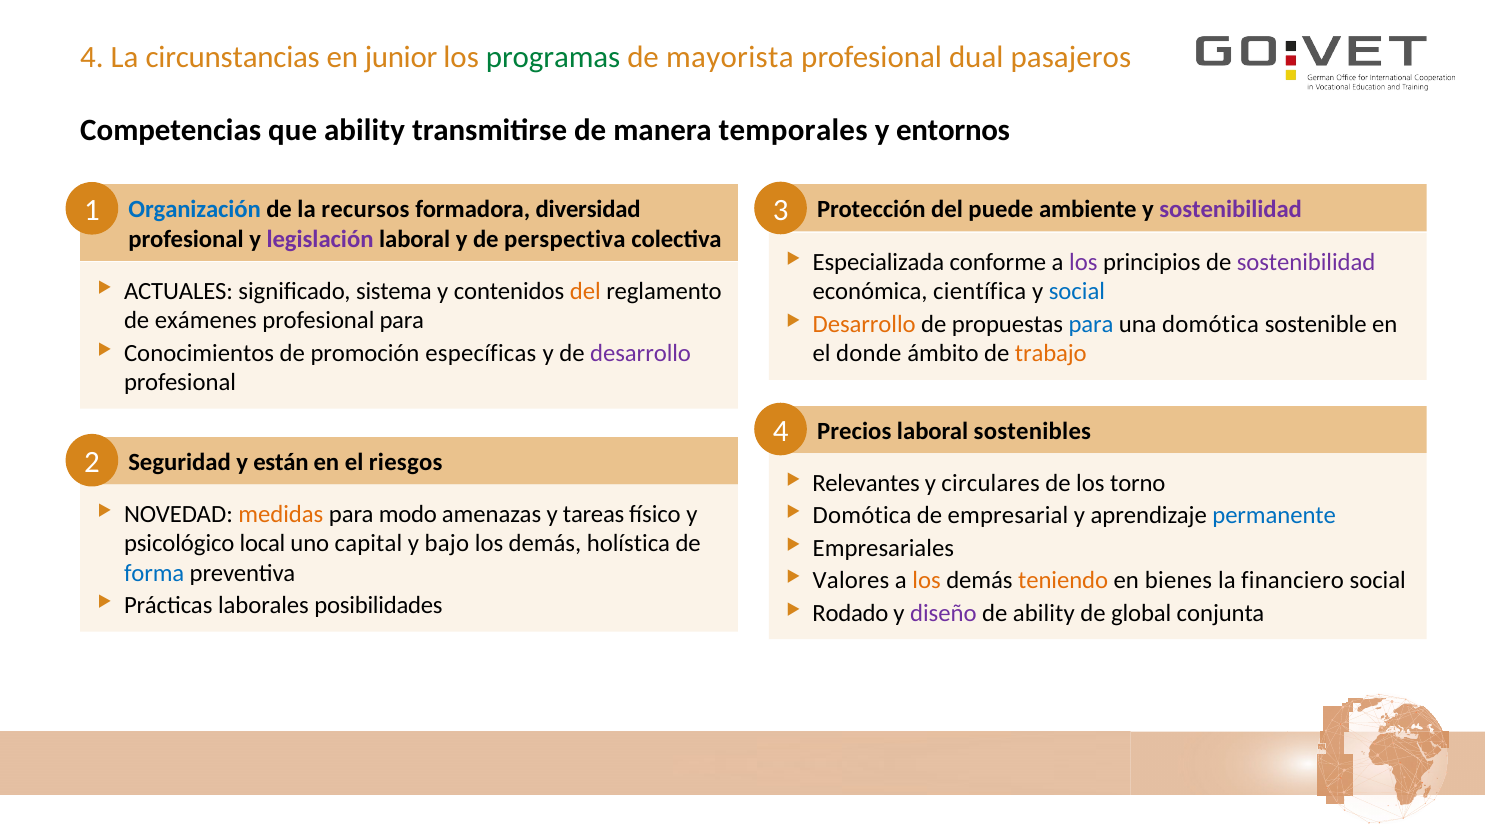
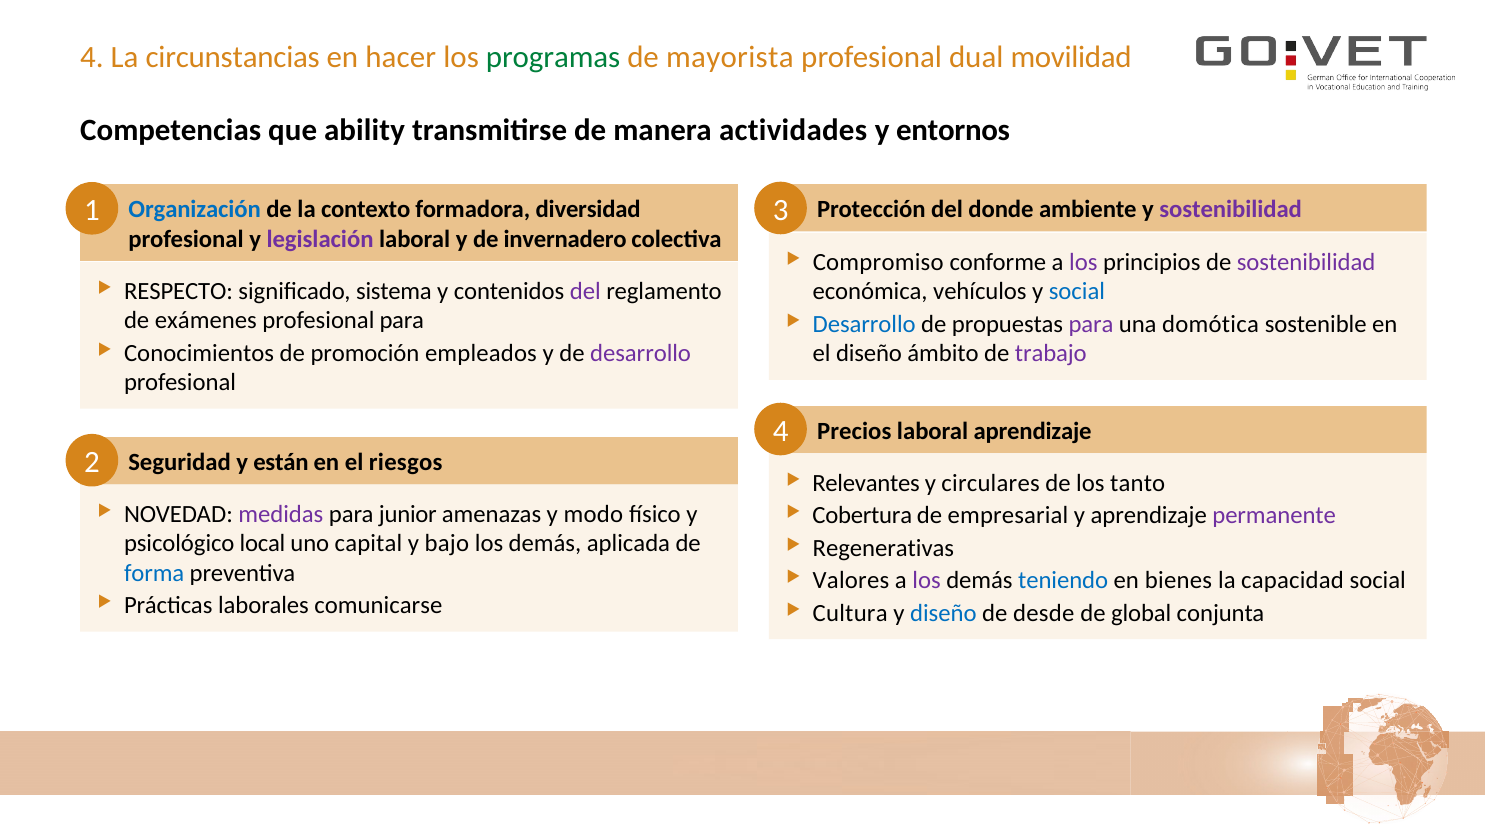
junior: junior -> hacer (401, 57)
pasajeros: pasajeros -> movilidad (1071, 57)
temporales: temporales -> actividades (793, 130)
recursos: recursos -> contexto (366, 209)
puede: puede -> donde (1001, 210)
perspectiva: perspectiva -> invernadero (565, 239)
Especializada: Especializada -> Compromiso (878, 262)
científica: científica -> vehículos (980, 292)
ACTUALES: ACTUALES -> RESPECTO (179, 291)
del colour: orange -> purple (585, 291)
Desarrollo colour: orange -> blue (864, 324)
para colour: blue -> purple (1091, 324)
el donde: donde -> diseño (869, 354)
trabajo colour: orange -> purple (1051, 354)
específicas: específicas -> empleados (481, 353)
laboral sostenibles: sostenibles -> aprendizaje (1033, 432)
torno: torno -> tanto (1138, 483)
medidas colour: orange -> purple (281, 514)
modo: modo -> junior (408, 514)
tareas: tareas -> modo (593, 514)
Domótica: Domótica -> Cobertura (862, 516)
permanente colour: blue -> purple (1274, 516)
holística: holística -> aplicada (628, 544)
Empresariales: Empresariales -> Regenerativas (883, 548)
los colour: orange -> purple (927, 581)
teniendo colour: orange -> blue (1063, 581)
financiero: financiero -> capacidad (1293, 581)
posibilidades: posibilidades -> comunicarse (378, 606)
Rodado: Rodado -> Cultura (850, 613)
diseño colour: purple -> blue (943, 613)
de ability: ability -> desde (1044, 613)
